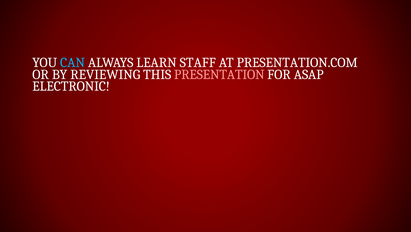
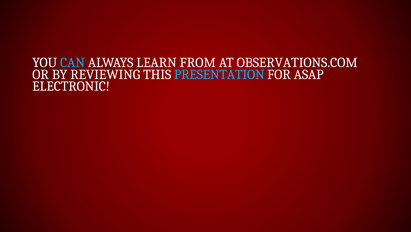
STAFF: STAFF -> FROM (198, 62)
PRESENTATION.COM: PRESENTATION.COM -> OBSERVATIONS.COM (297, 62)
PRESENTATION colour: pink -> light blue (219, 74)
